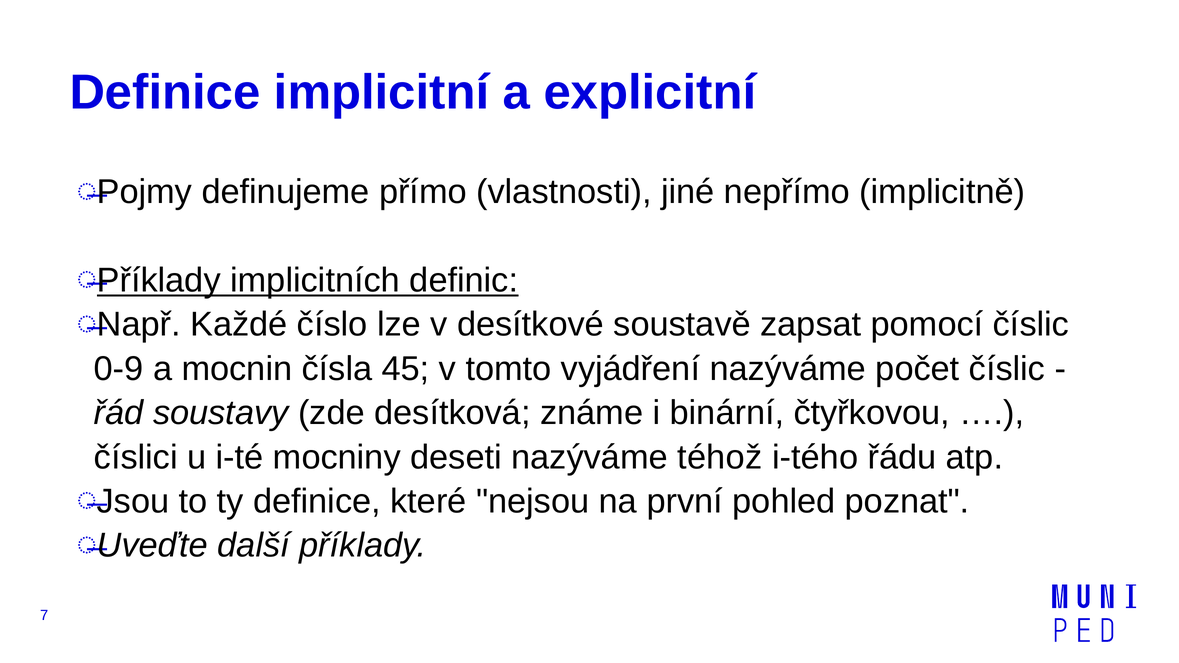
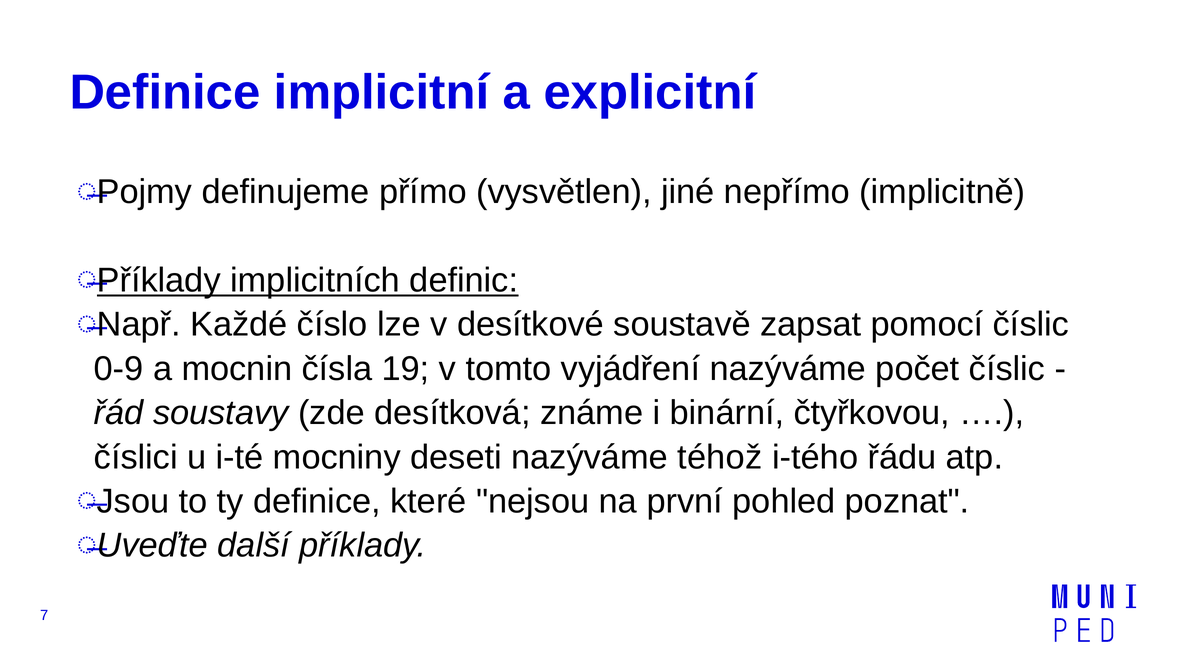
vlastnosti: vlastnosti -> vysvětlen (564, 192)
45: 45 -> 19 (406, 369)
